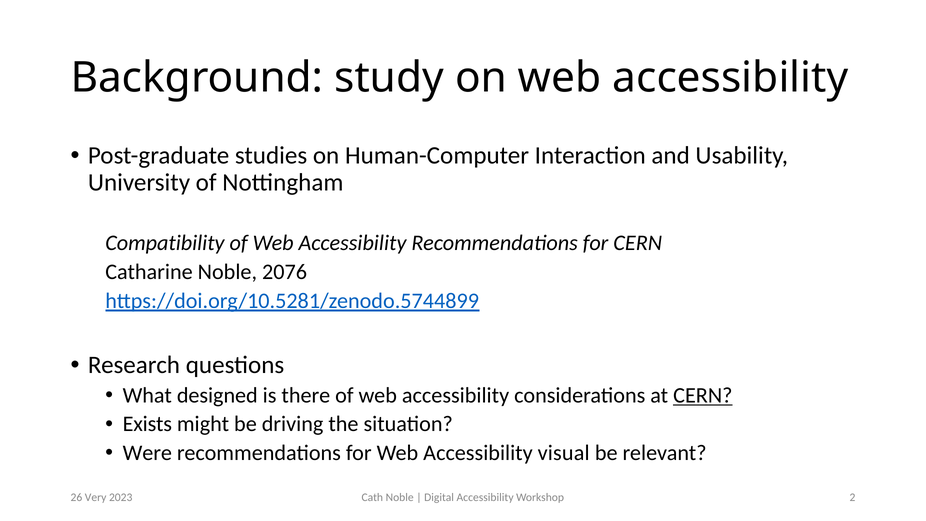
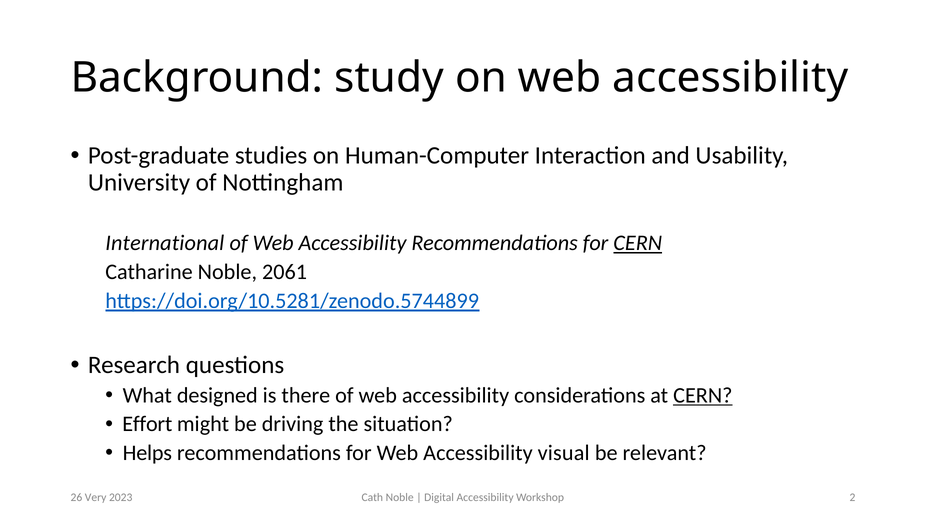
Compatibility: Compatibility -> International (165, 243)
CERN underline: none -> present (638, 243)
2076: 2076 -> 2061 (285, 272)
Exists: Exists -> Effort (147, 424)
Were: Were -> Helps (147, 453)
